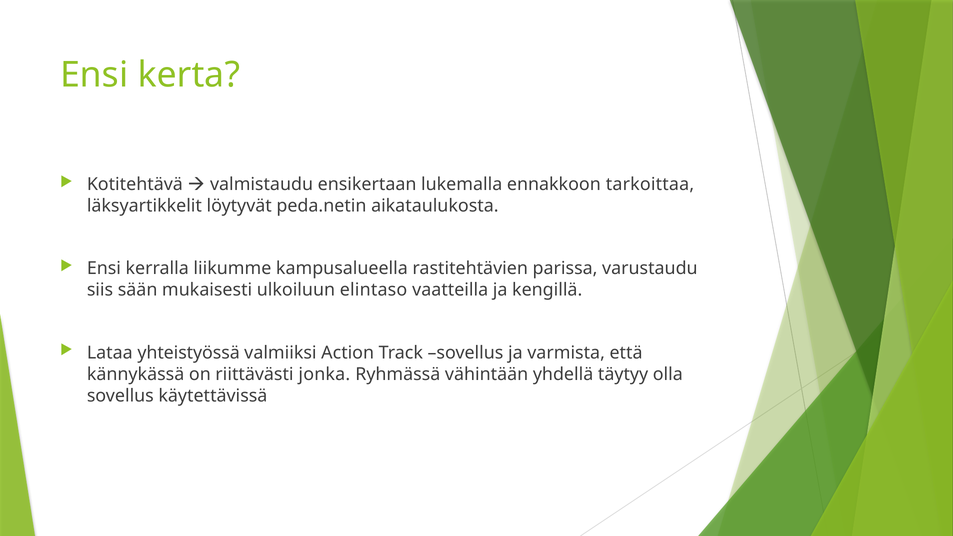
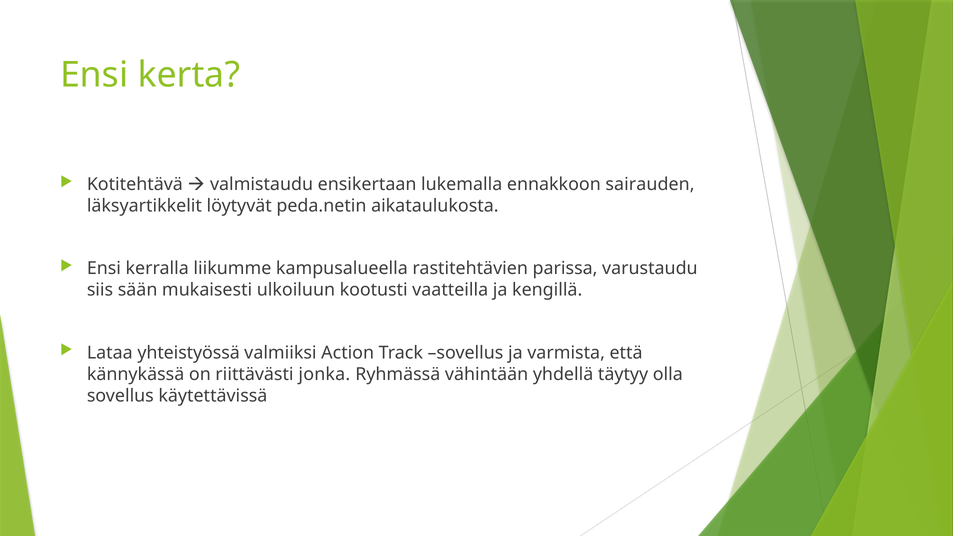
tarkoittaa: tarkoittaa -> sairauden (650, 184)
elintaso: elintaso -> kootusti (374, 290)
